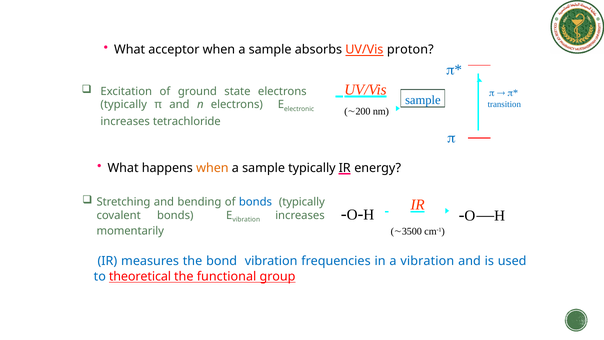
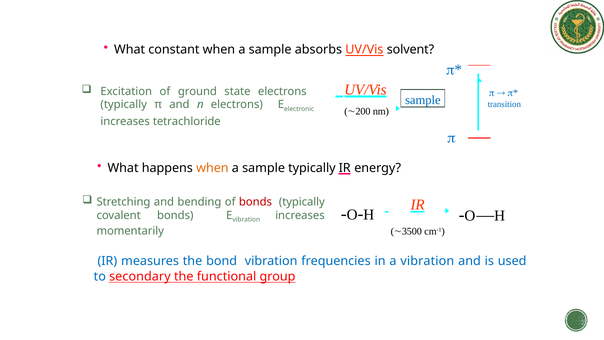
acceptor: acceptor -> constant (174, 50)
proton: proton -> solvent (410, 50)
bonds colour: blue -> red (255, 202)
theoretical: theoretical -> secondary (140, 276)
